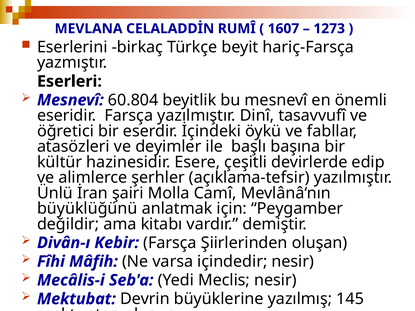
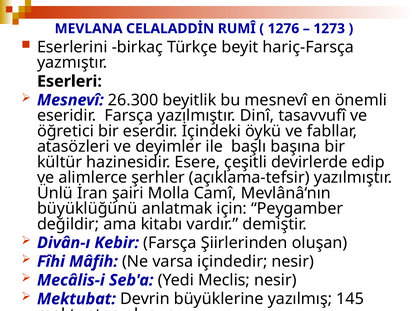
1607: 1607 -> 1276 (283, 29)
60.804: 60.804 -> 26.300 (133, 100)
